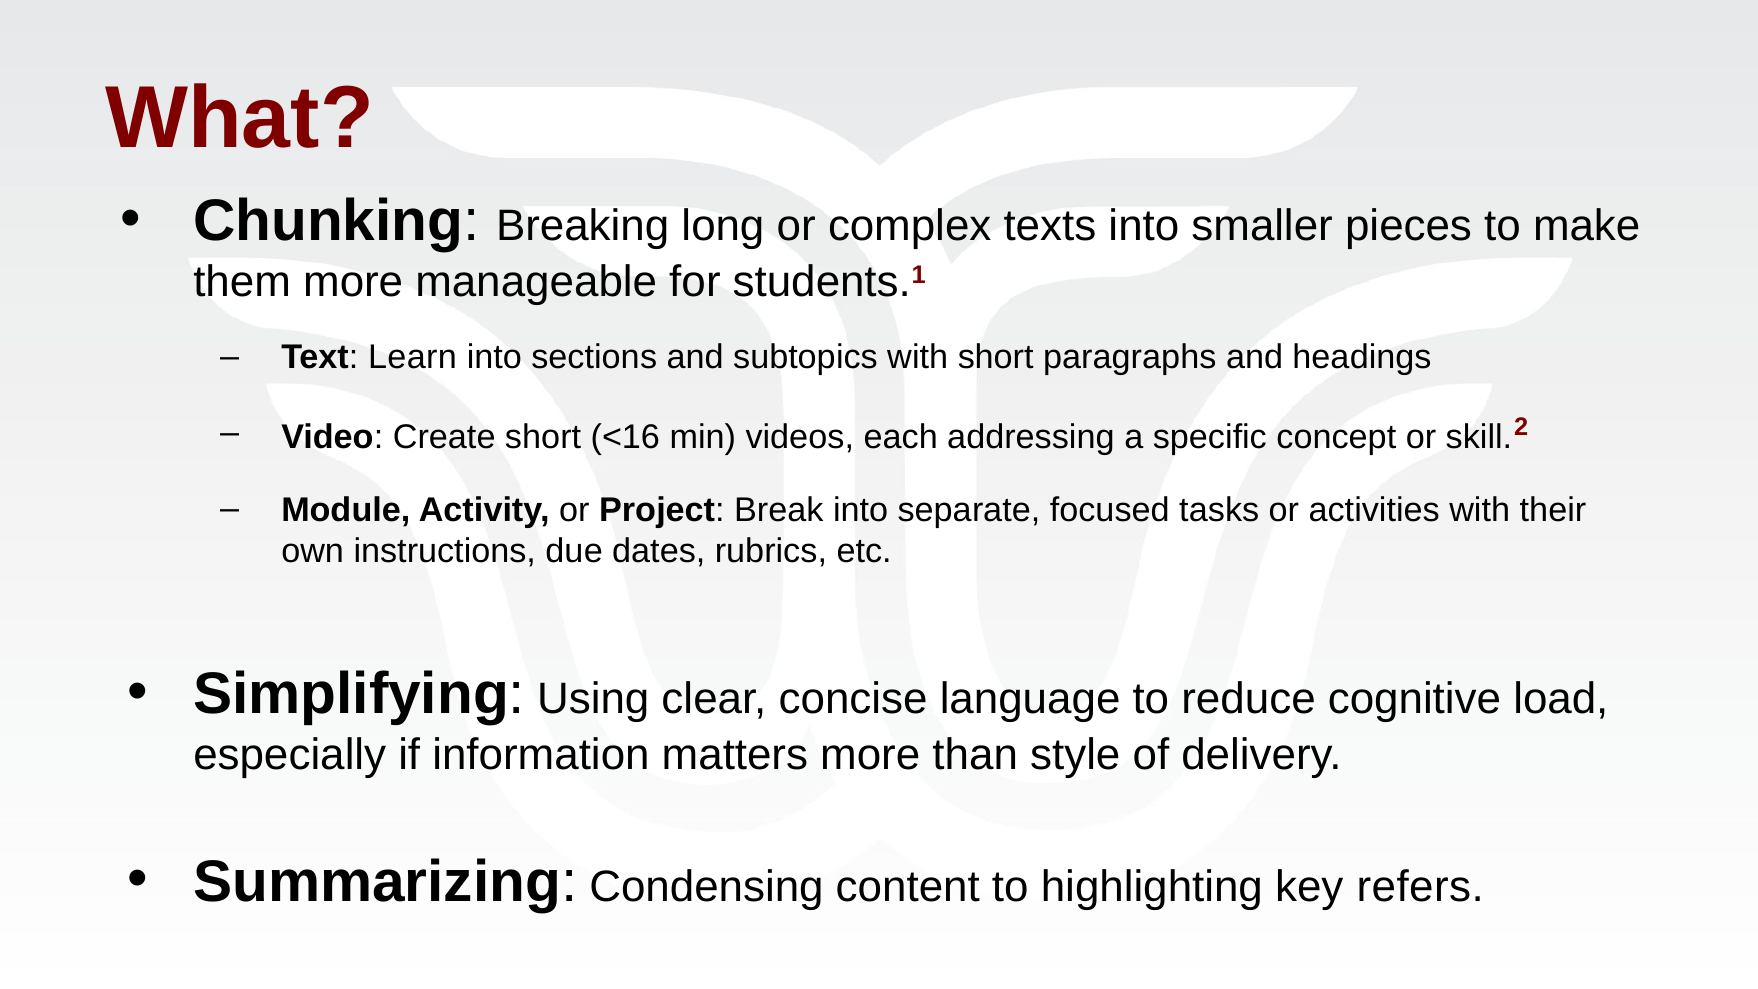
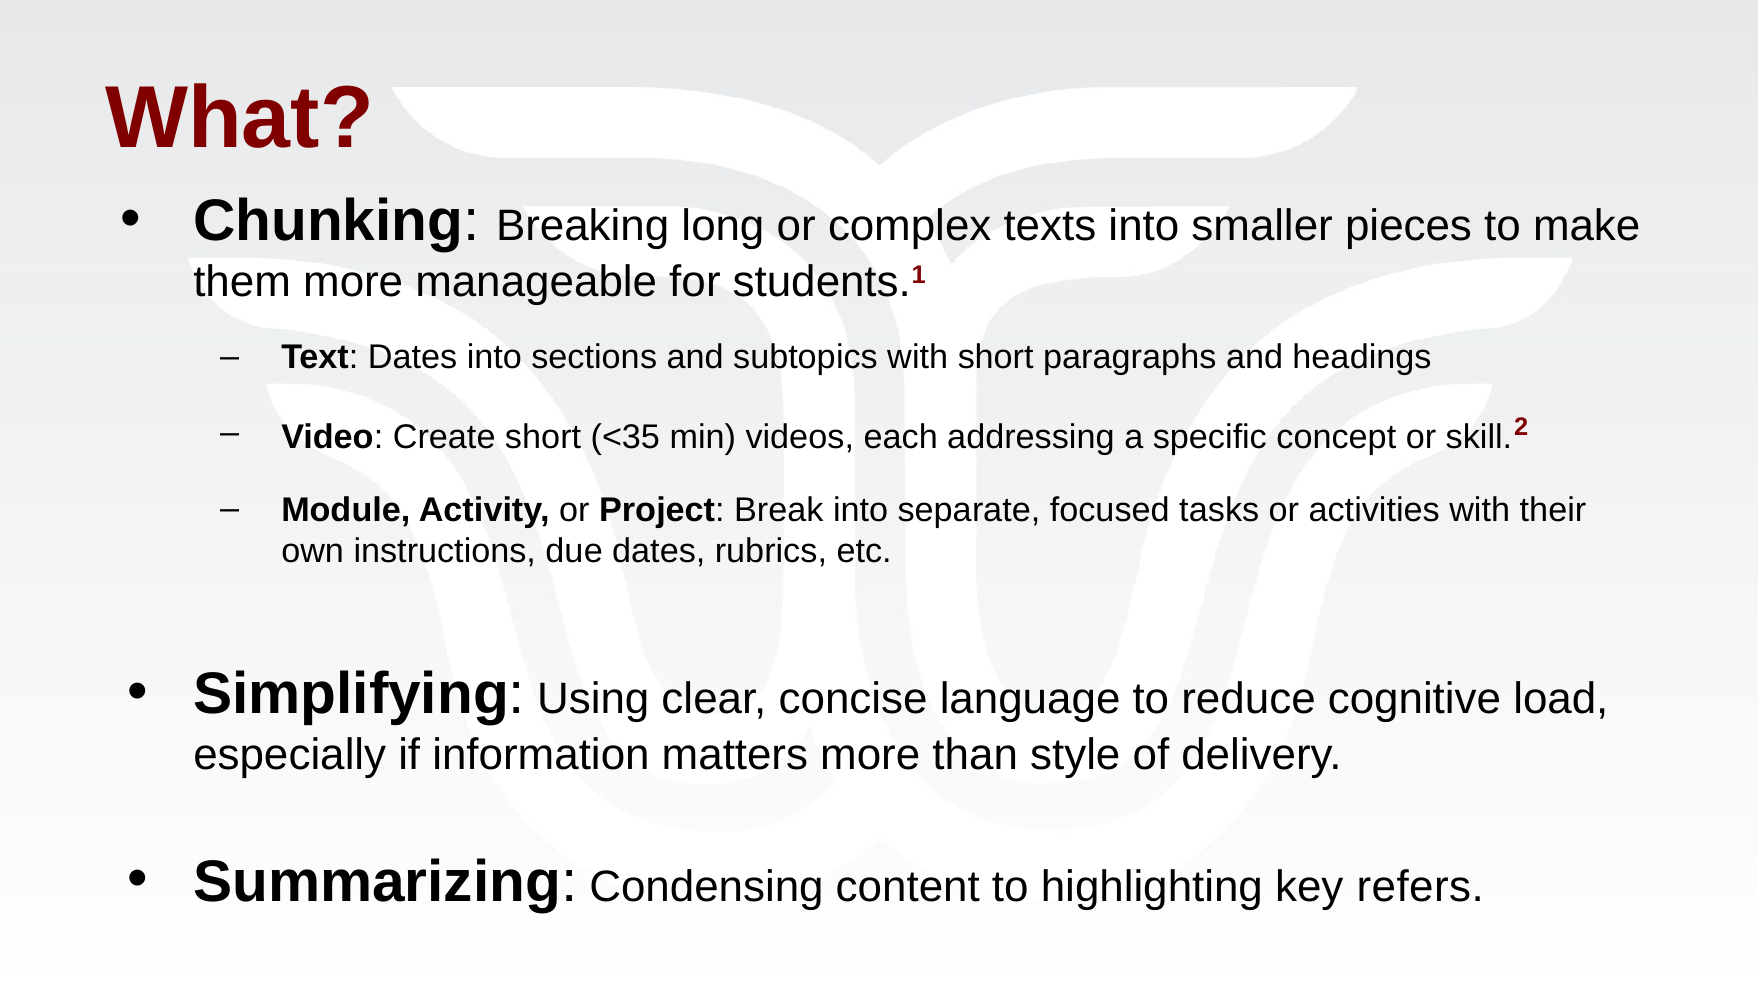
Text Learn: Learn -> Dates (413, 358)
<16: <16 -> <35 (625, 438)
